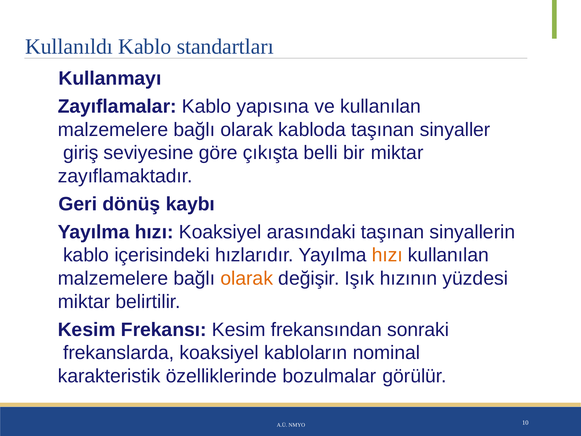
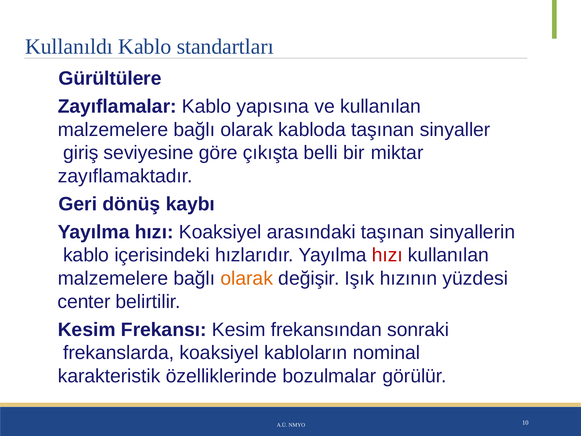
Kullanmayı: Kullanmayı -> Gürültülere (110, 78)
hızı colour: orange -> red (387, 255)
miktar: miktar -> center (84, 302)
